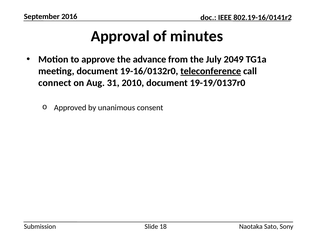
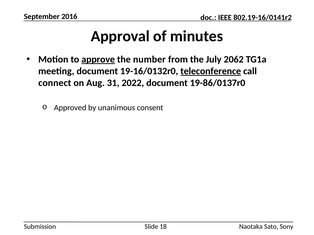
approve underline: none -> present (98, 60)
advance: advance -> number (149, 60)
2049: 2049 -> 2062 (234, 60)
2010: 2010 -> 2022 (133, 83)
19-19/0137r0: 19-19/0137r0 -> 19-86/0137r0 (218, 83)
